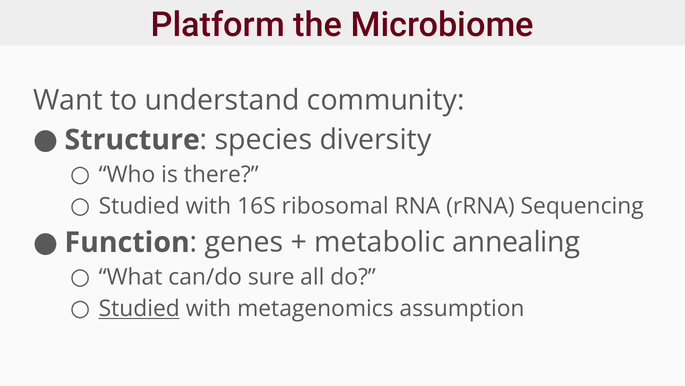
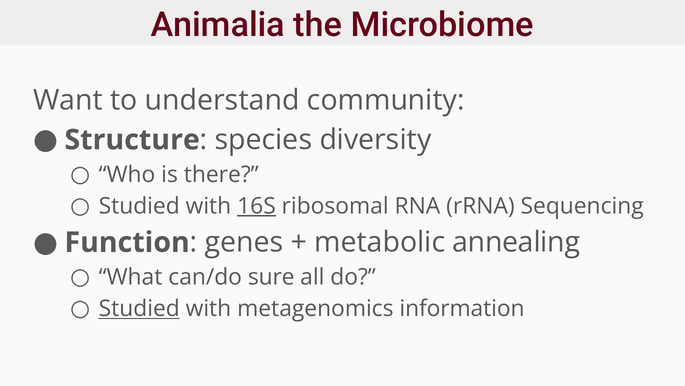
Platform: Platform -> Animalia (218, 25)
16S underline: none -> present (256, 206)
assumption: assumption -> information (462, 308)
